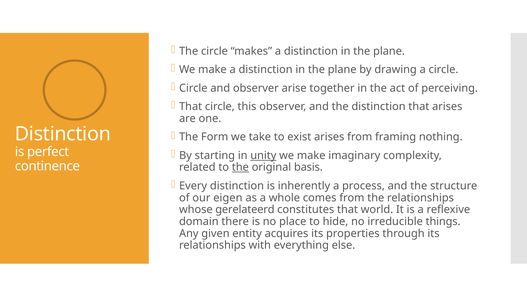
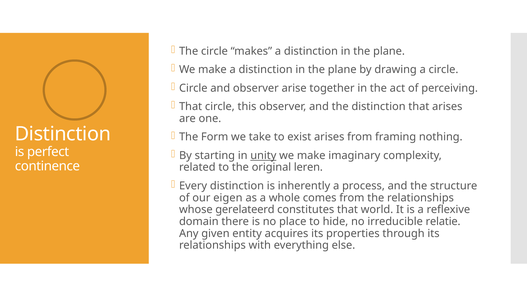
the underline: present -> none (240, 167)
basis: basis -> leren (308, 167)
things: things -> relatie (443, 221)
